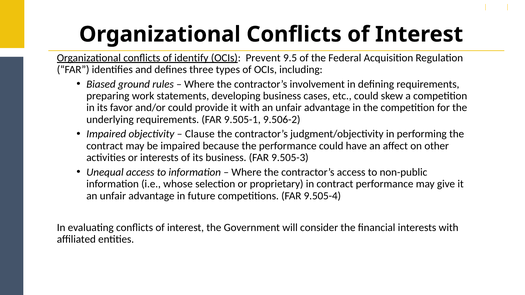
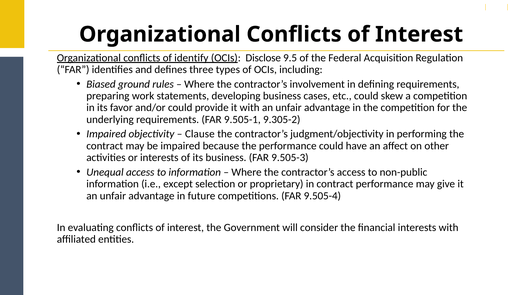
Prevent: Prevent -> Disclose (263, 58)
9.506-2: 9.506-2 -> 9.305-2 (282, 120)
whose: whose -> except (178, 184)
